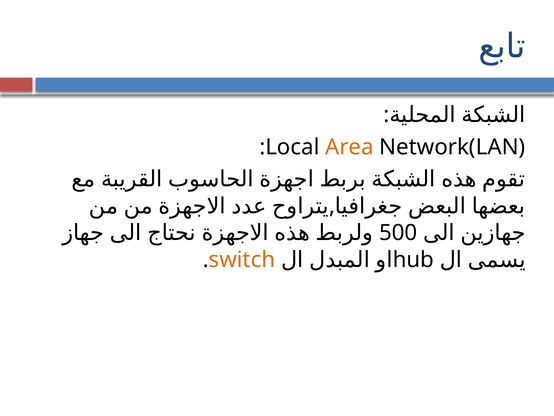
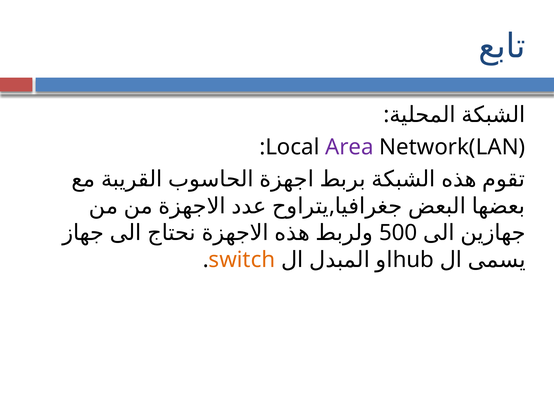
Area colour: orange -> purple (349, 147)
